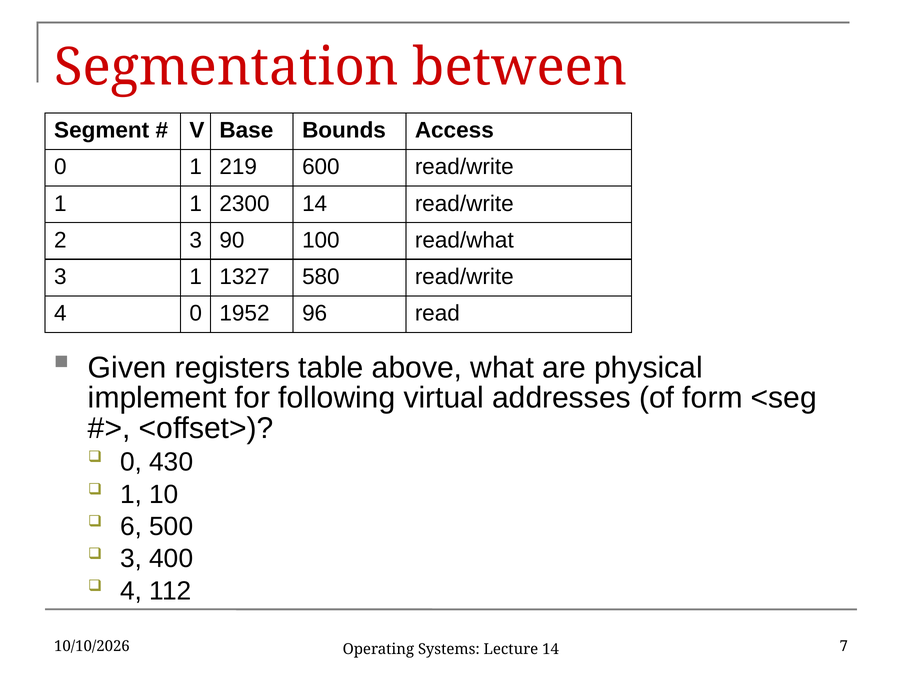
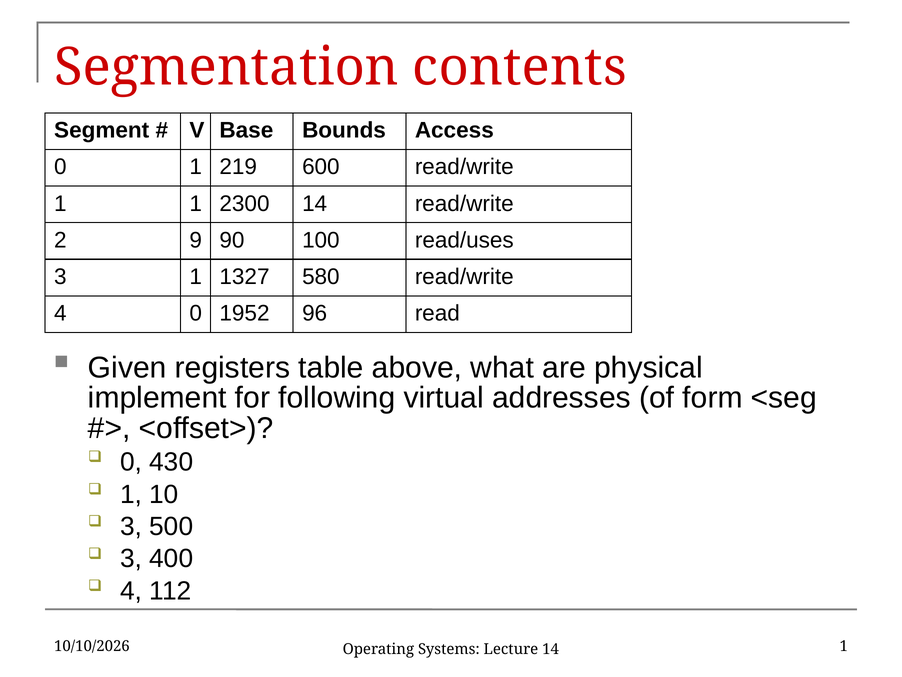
between: between -> contents (520, 67)
2 3: 3 -> 9 (196, 240)
read/what: read/what -> read/uses (464, 240)
6: 6 -> 3 (131, 526)
7: 7 -> 1 (844, 646)
